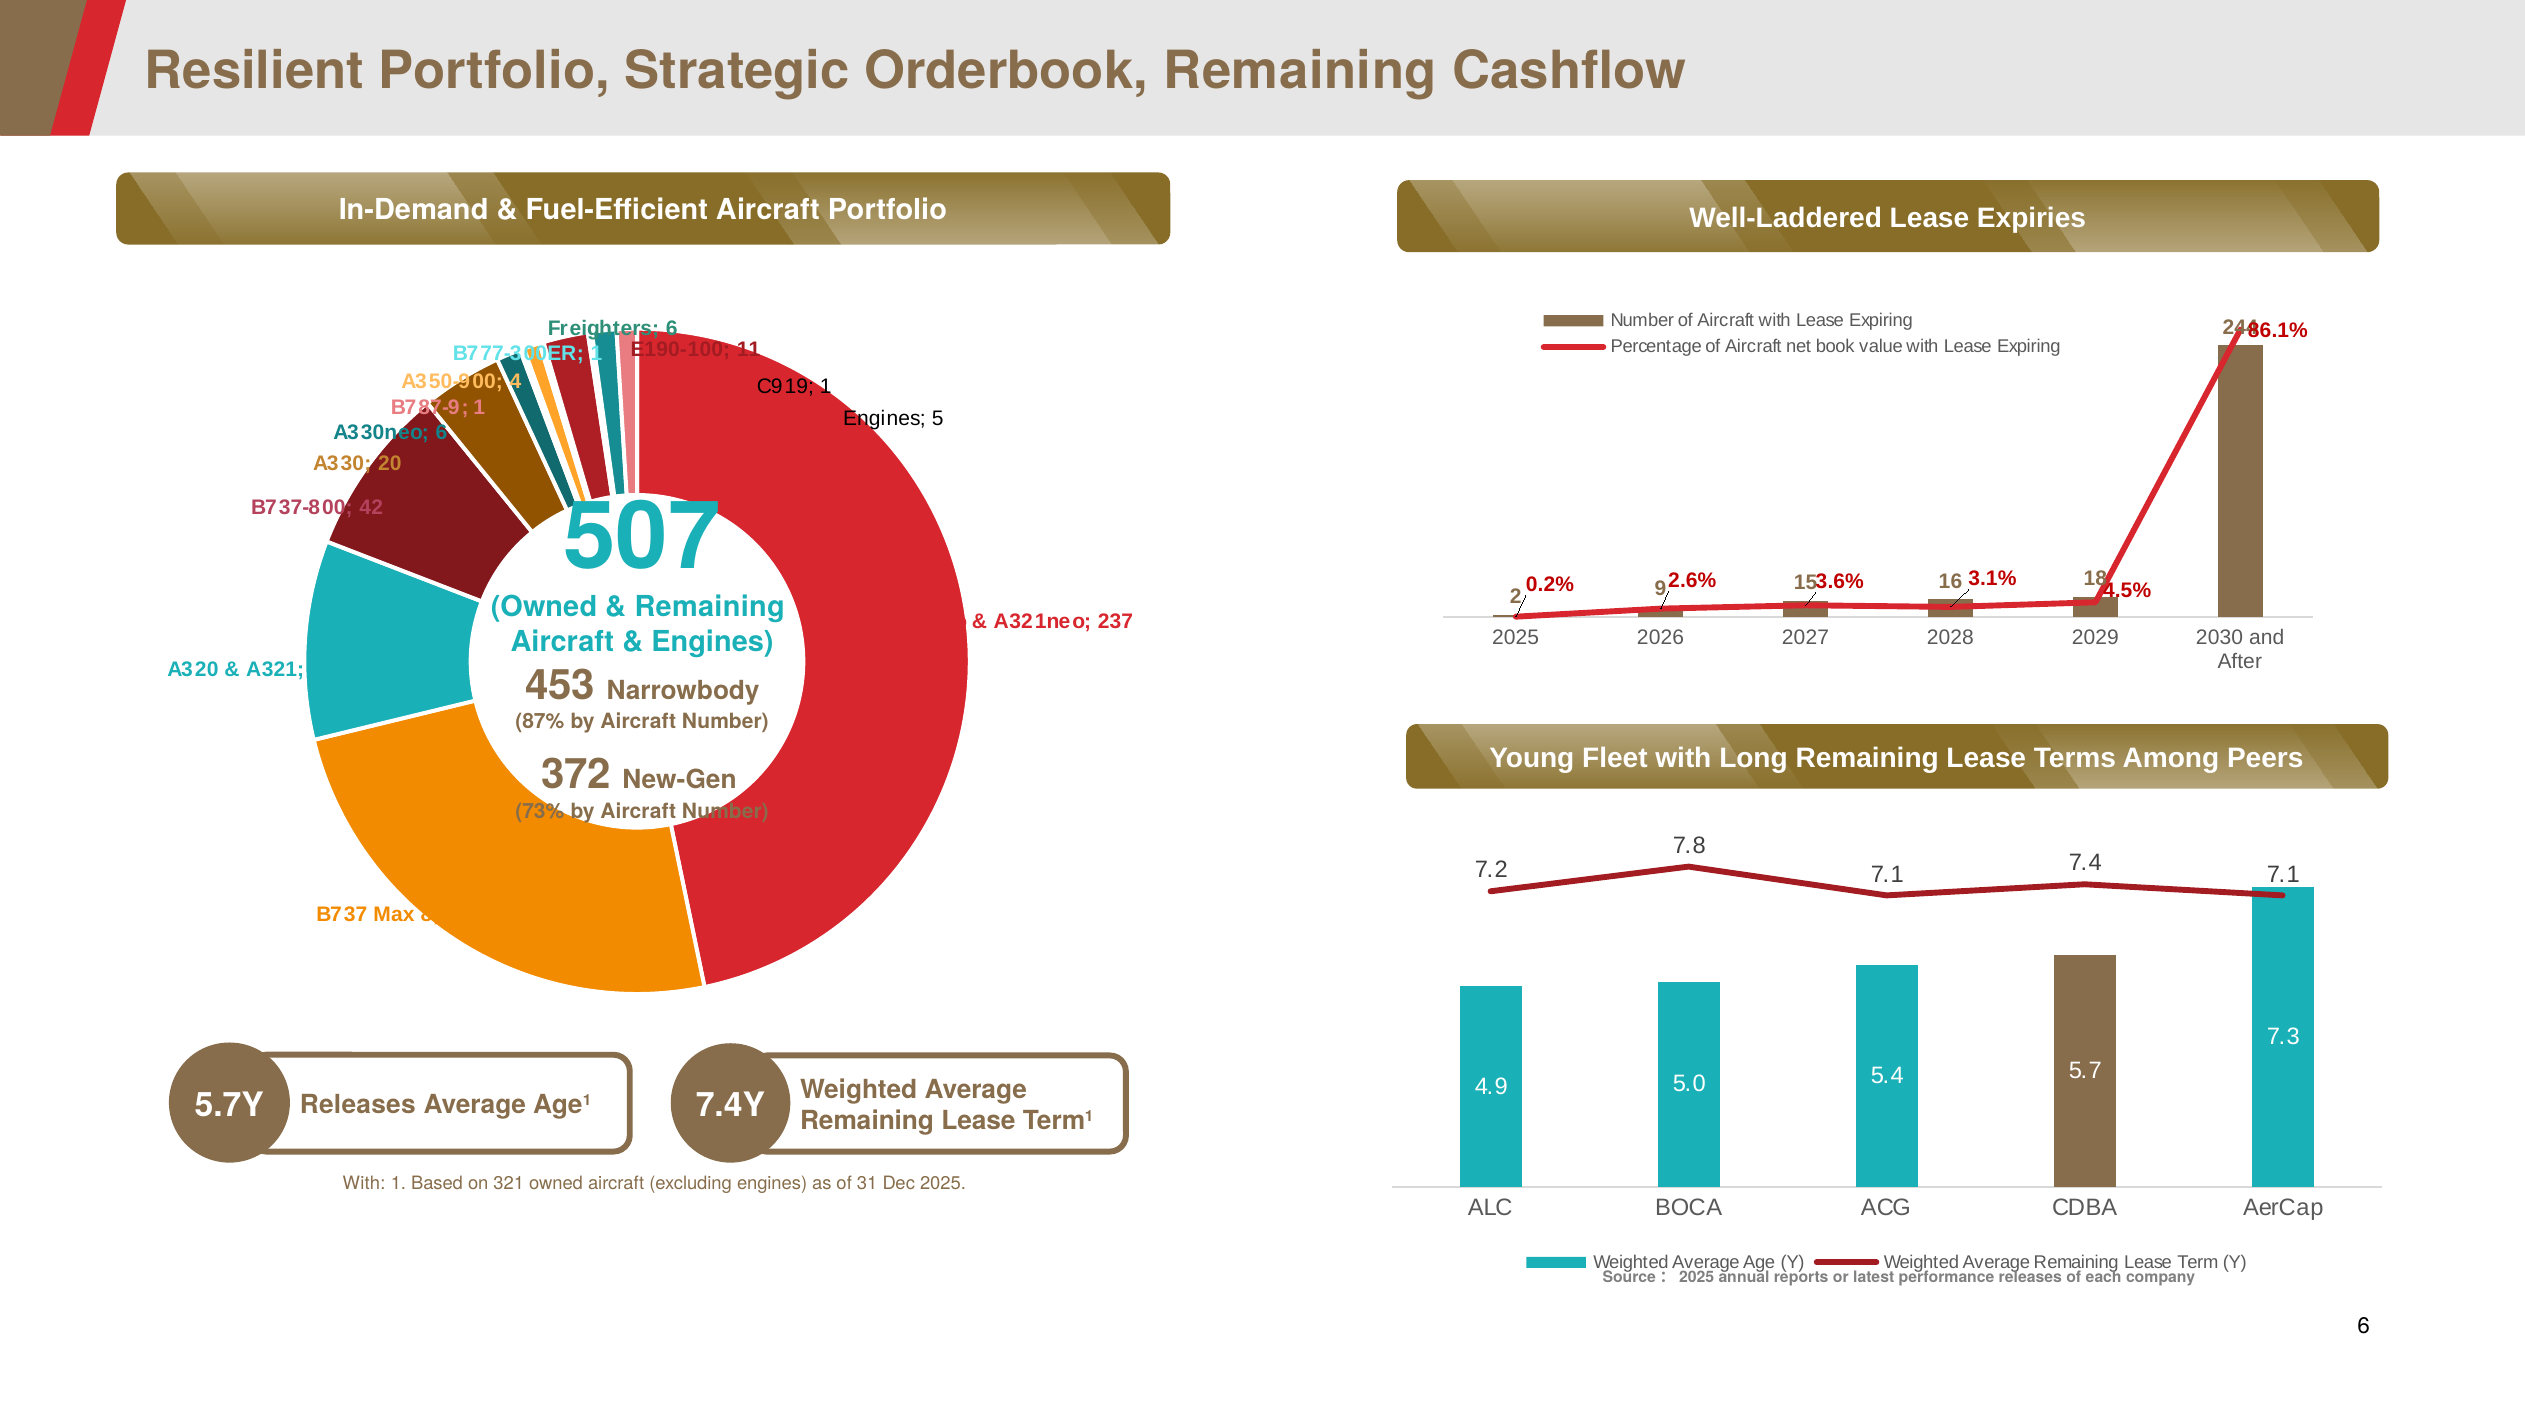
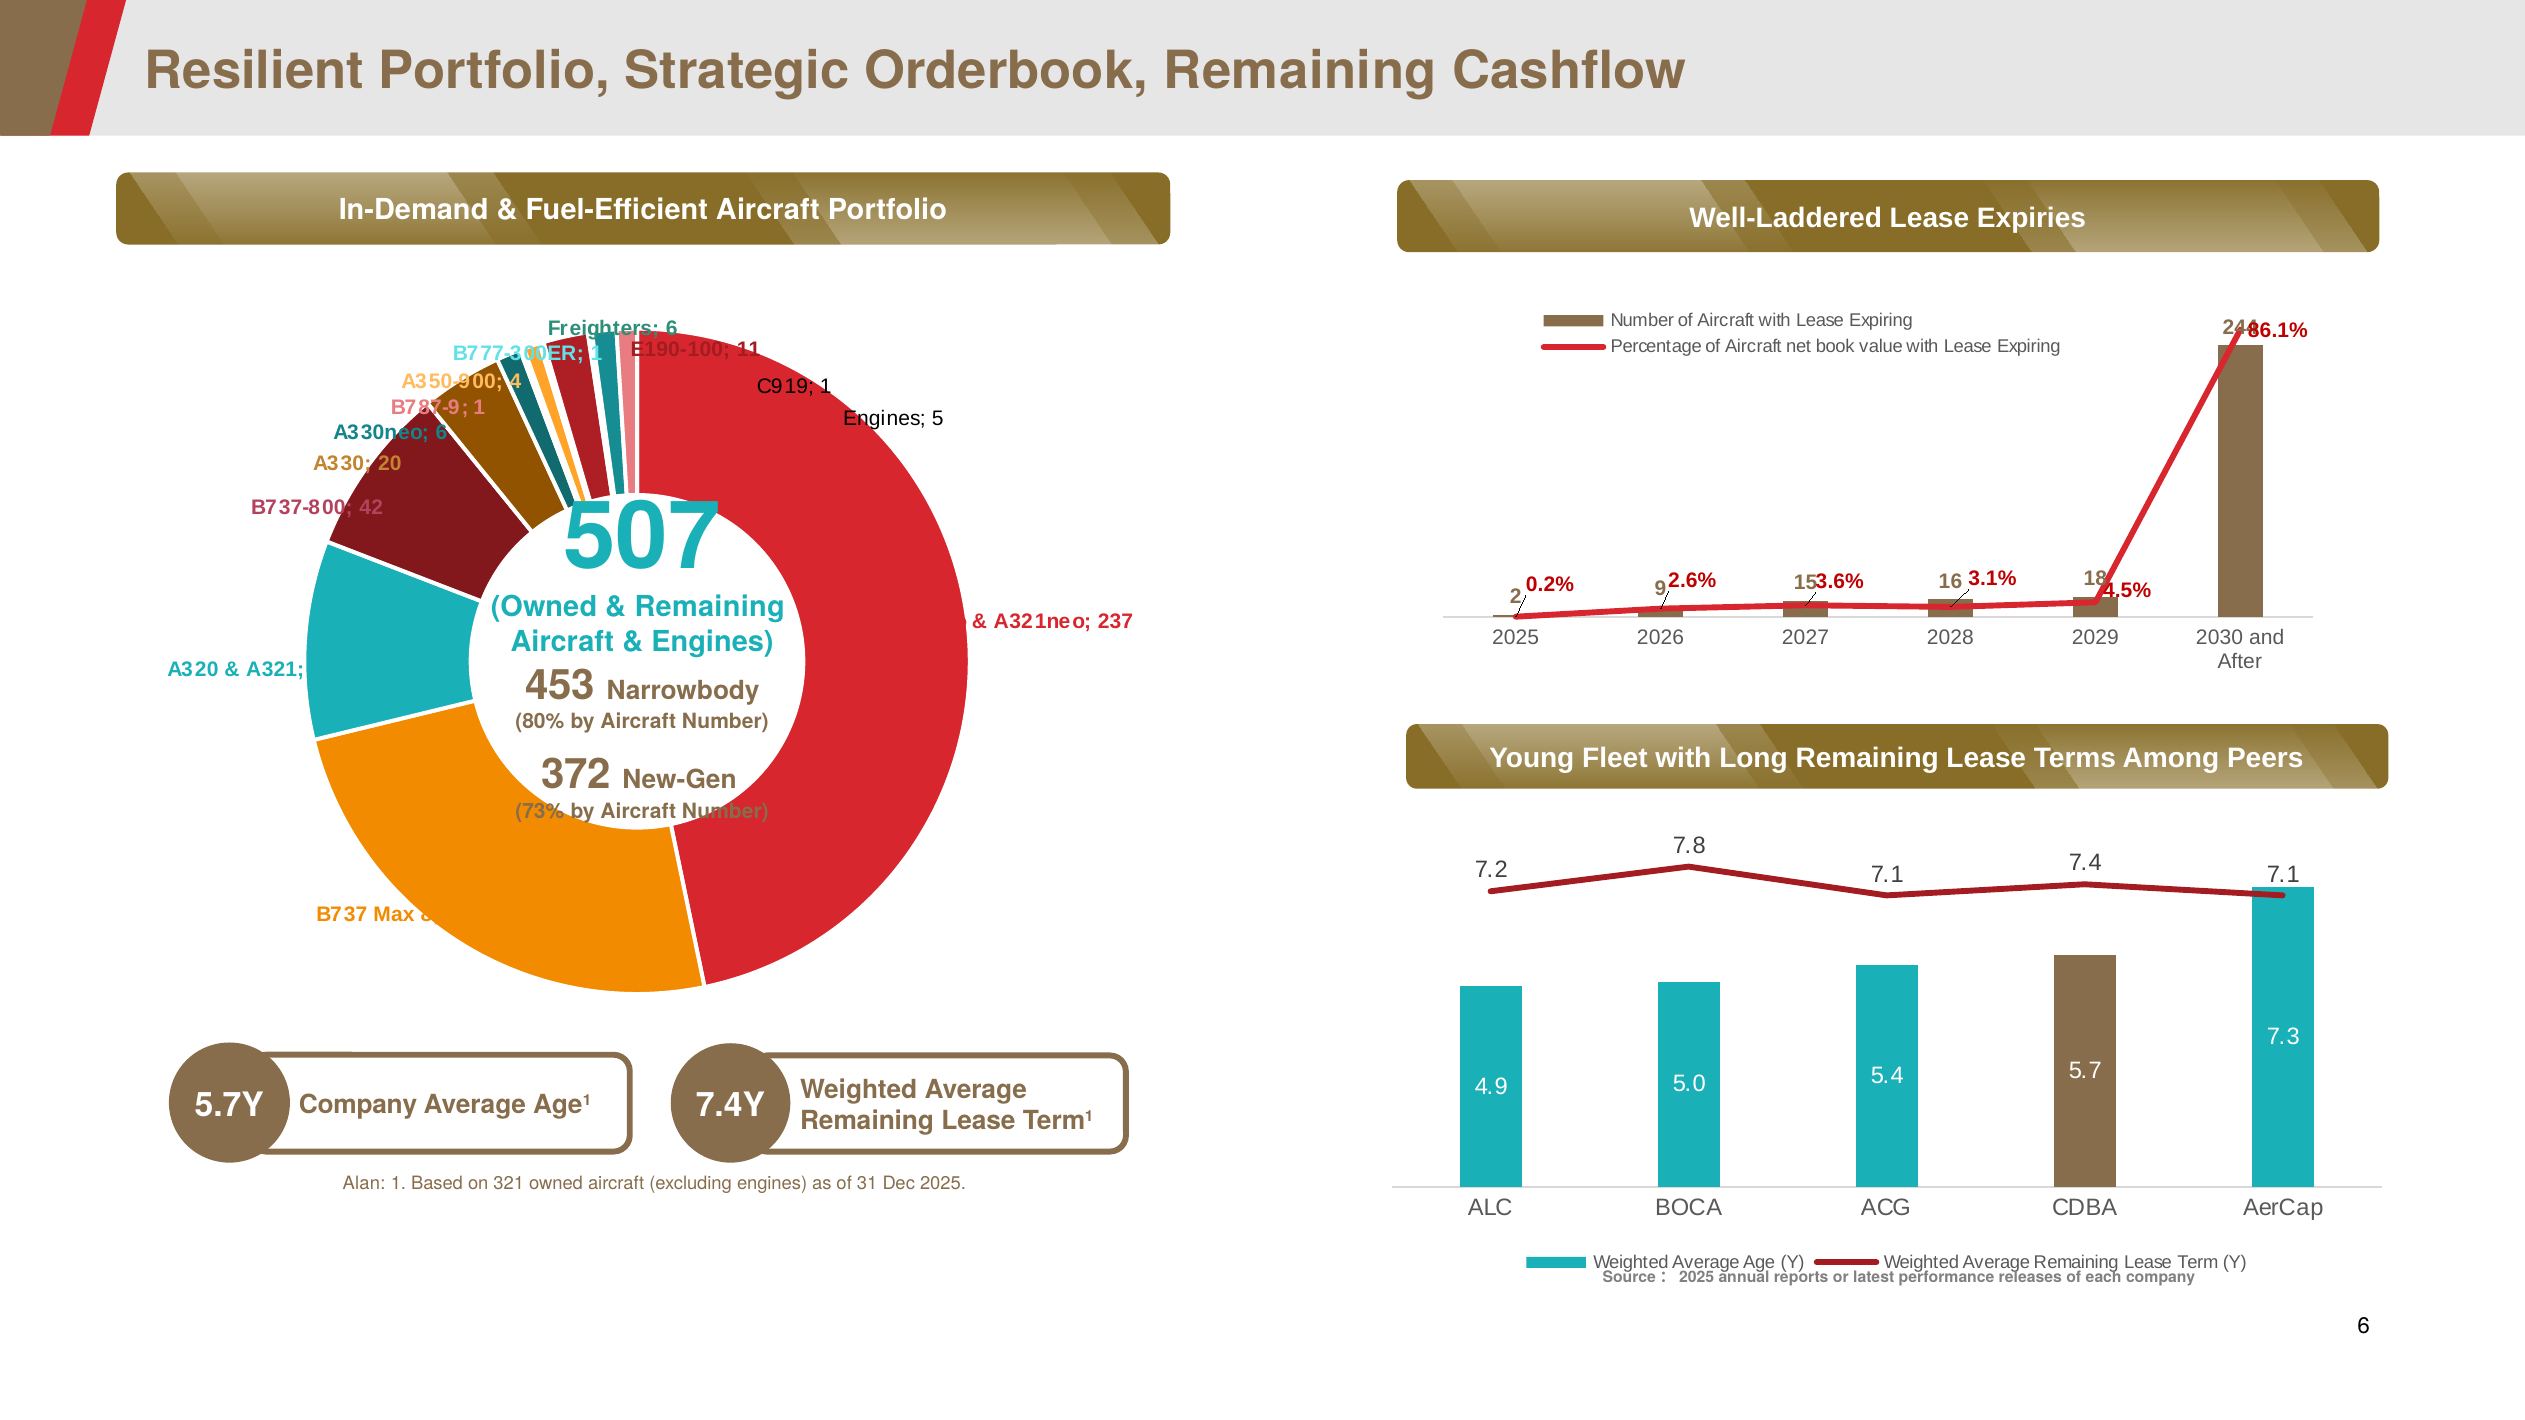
87%: 87% -> 80% (540, 722)
Releases: Releases -> Company (358, 1105)
With: With -> Alan (364, 1184)
